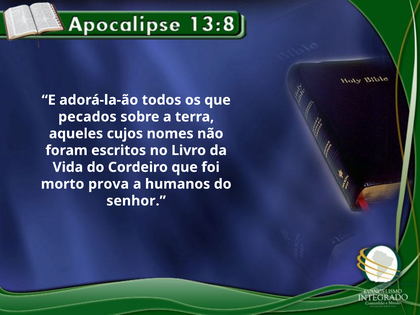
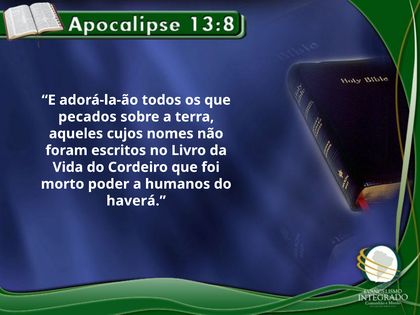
prova: prova -> poder (109, 184)
senhor: senhor -> haverá (136, 201)
